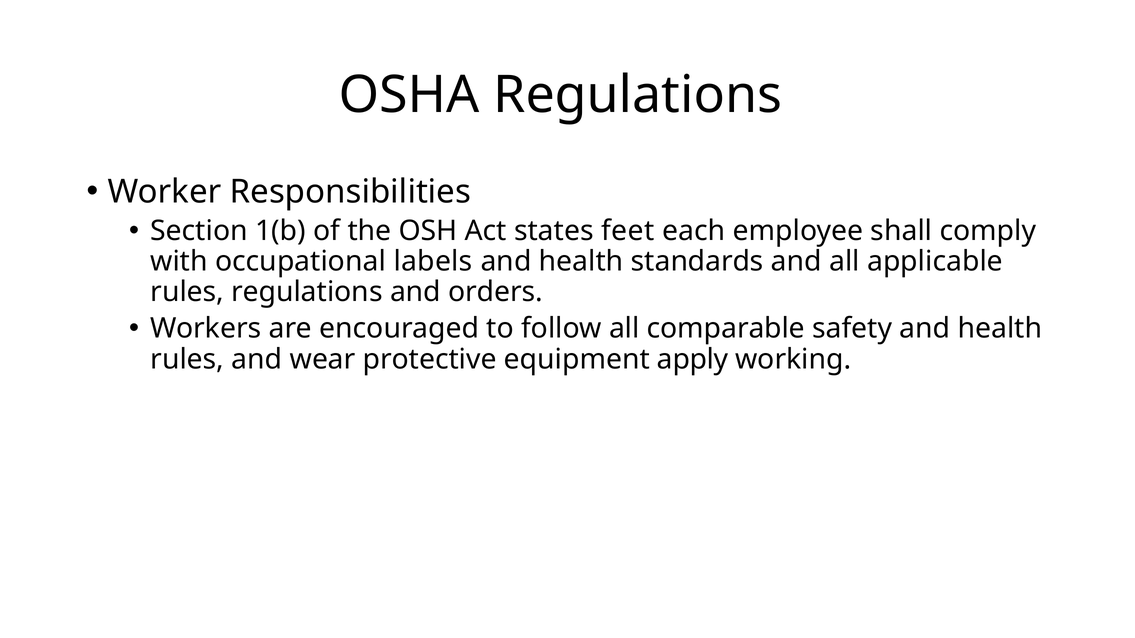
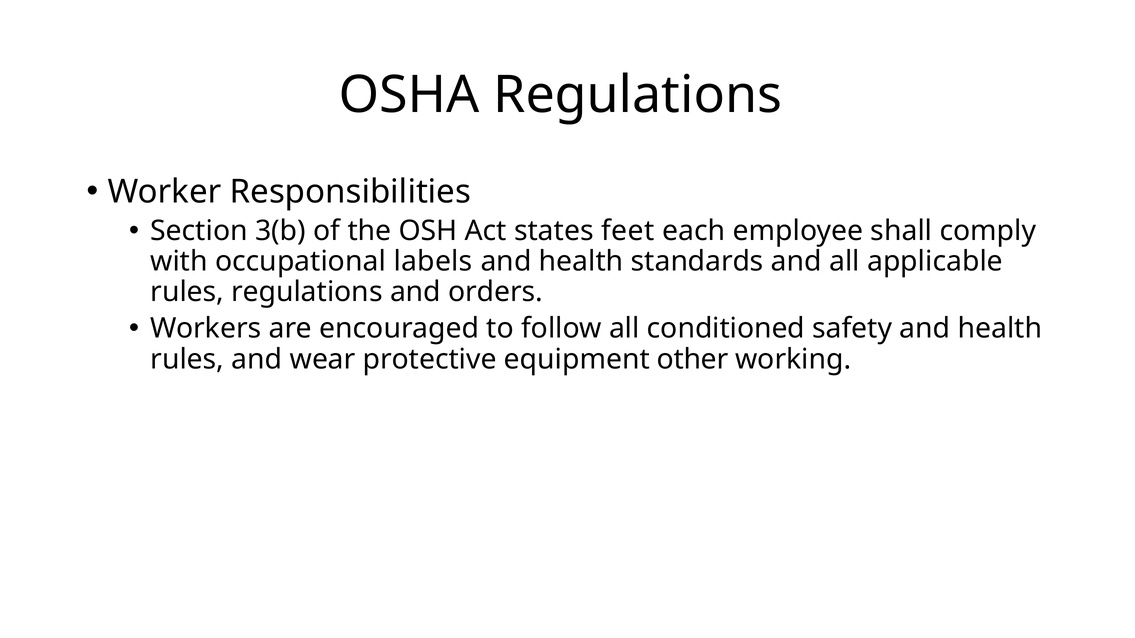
1(b: 1(b -> 3(b (281, 231)
comparable: comparable -> conditioned (726, 329)
apply: apply -> other (693, 359)
